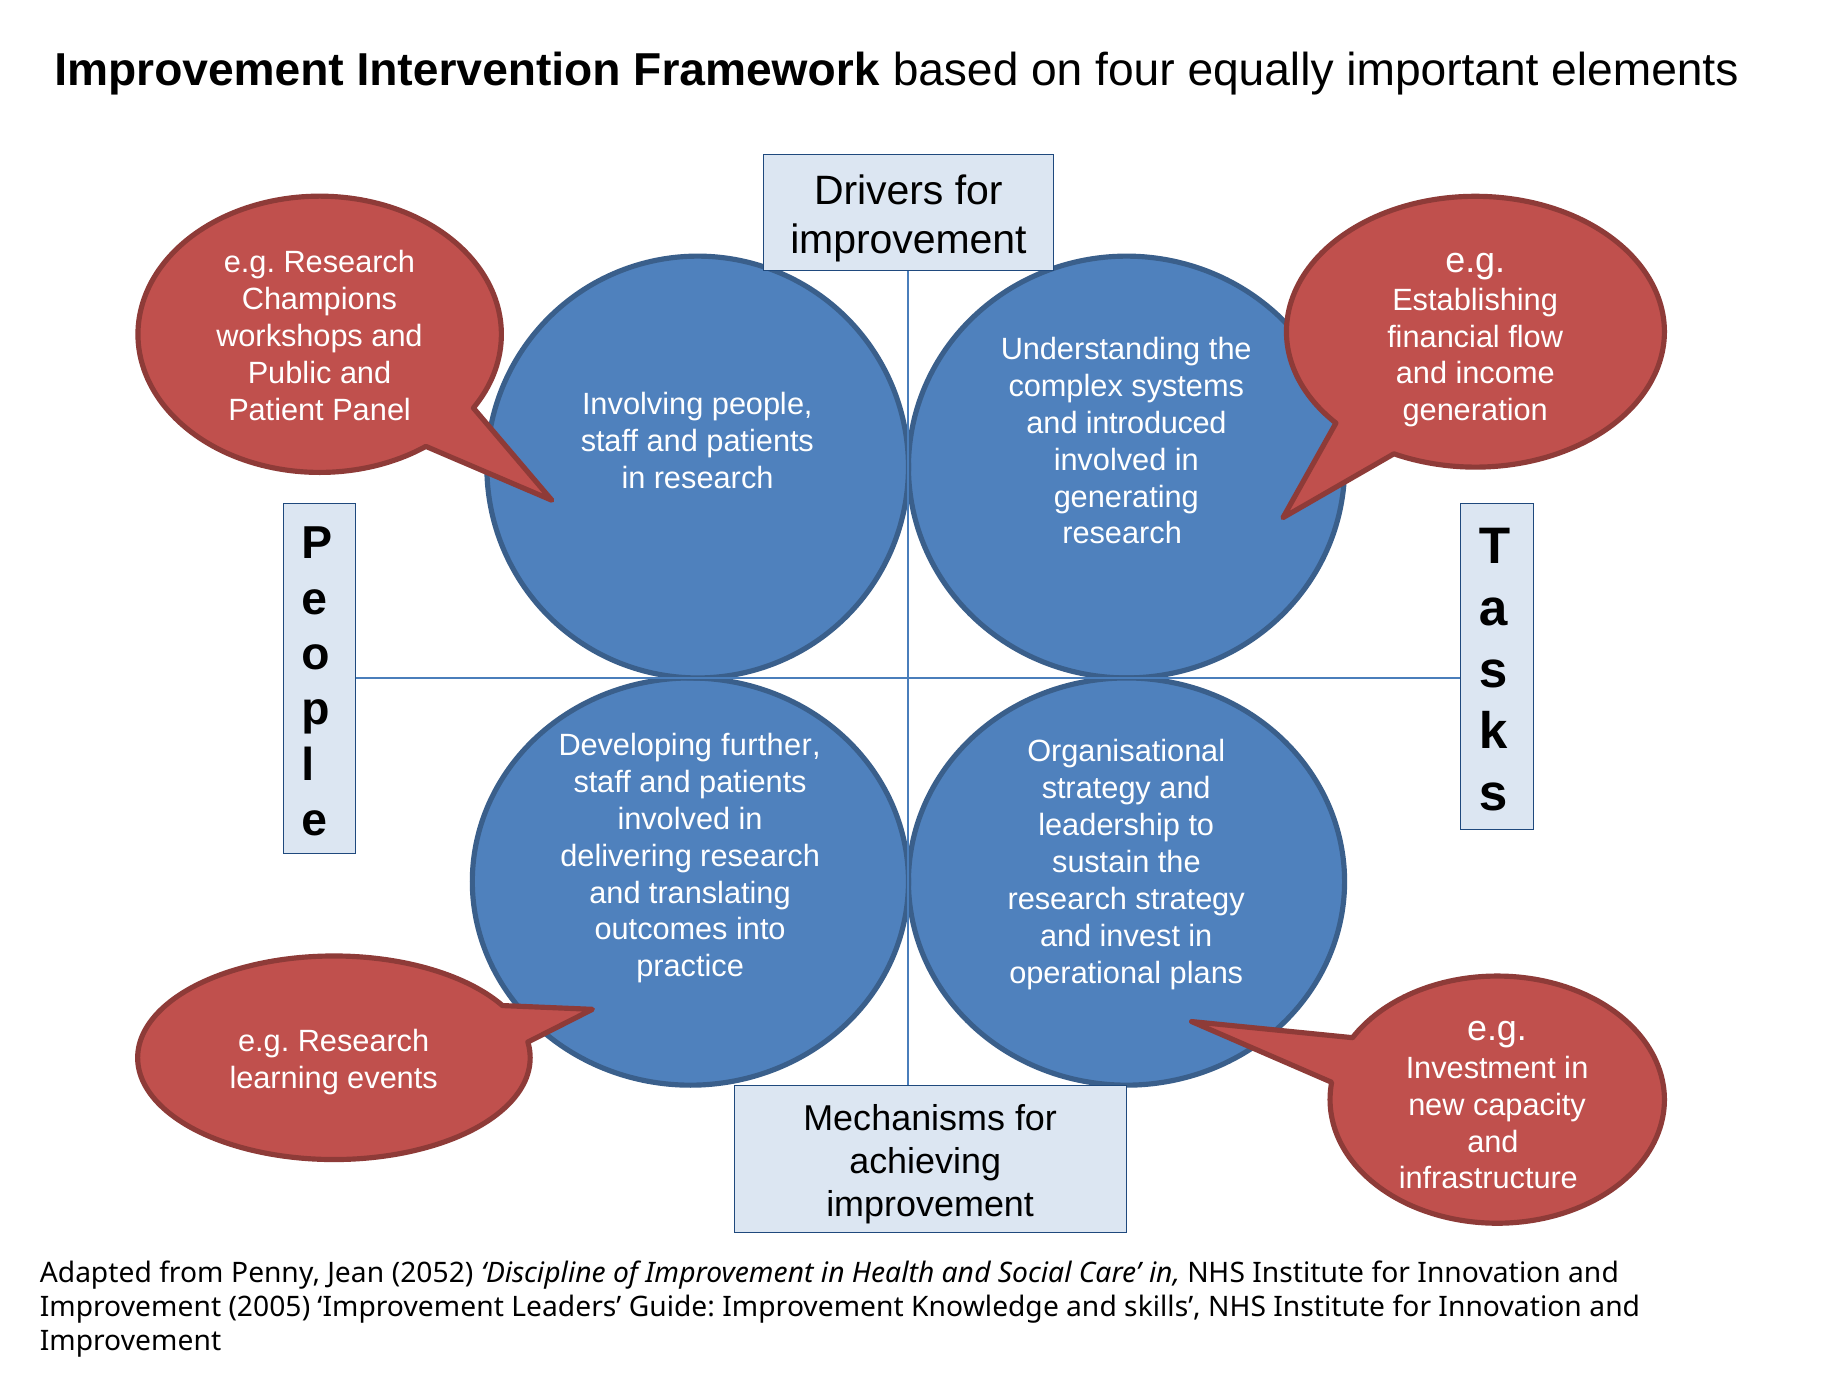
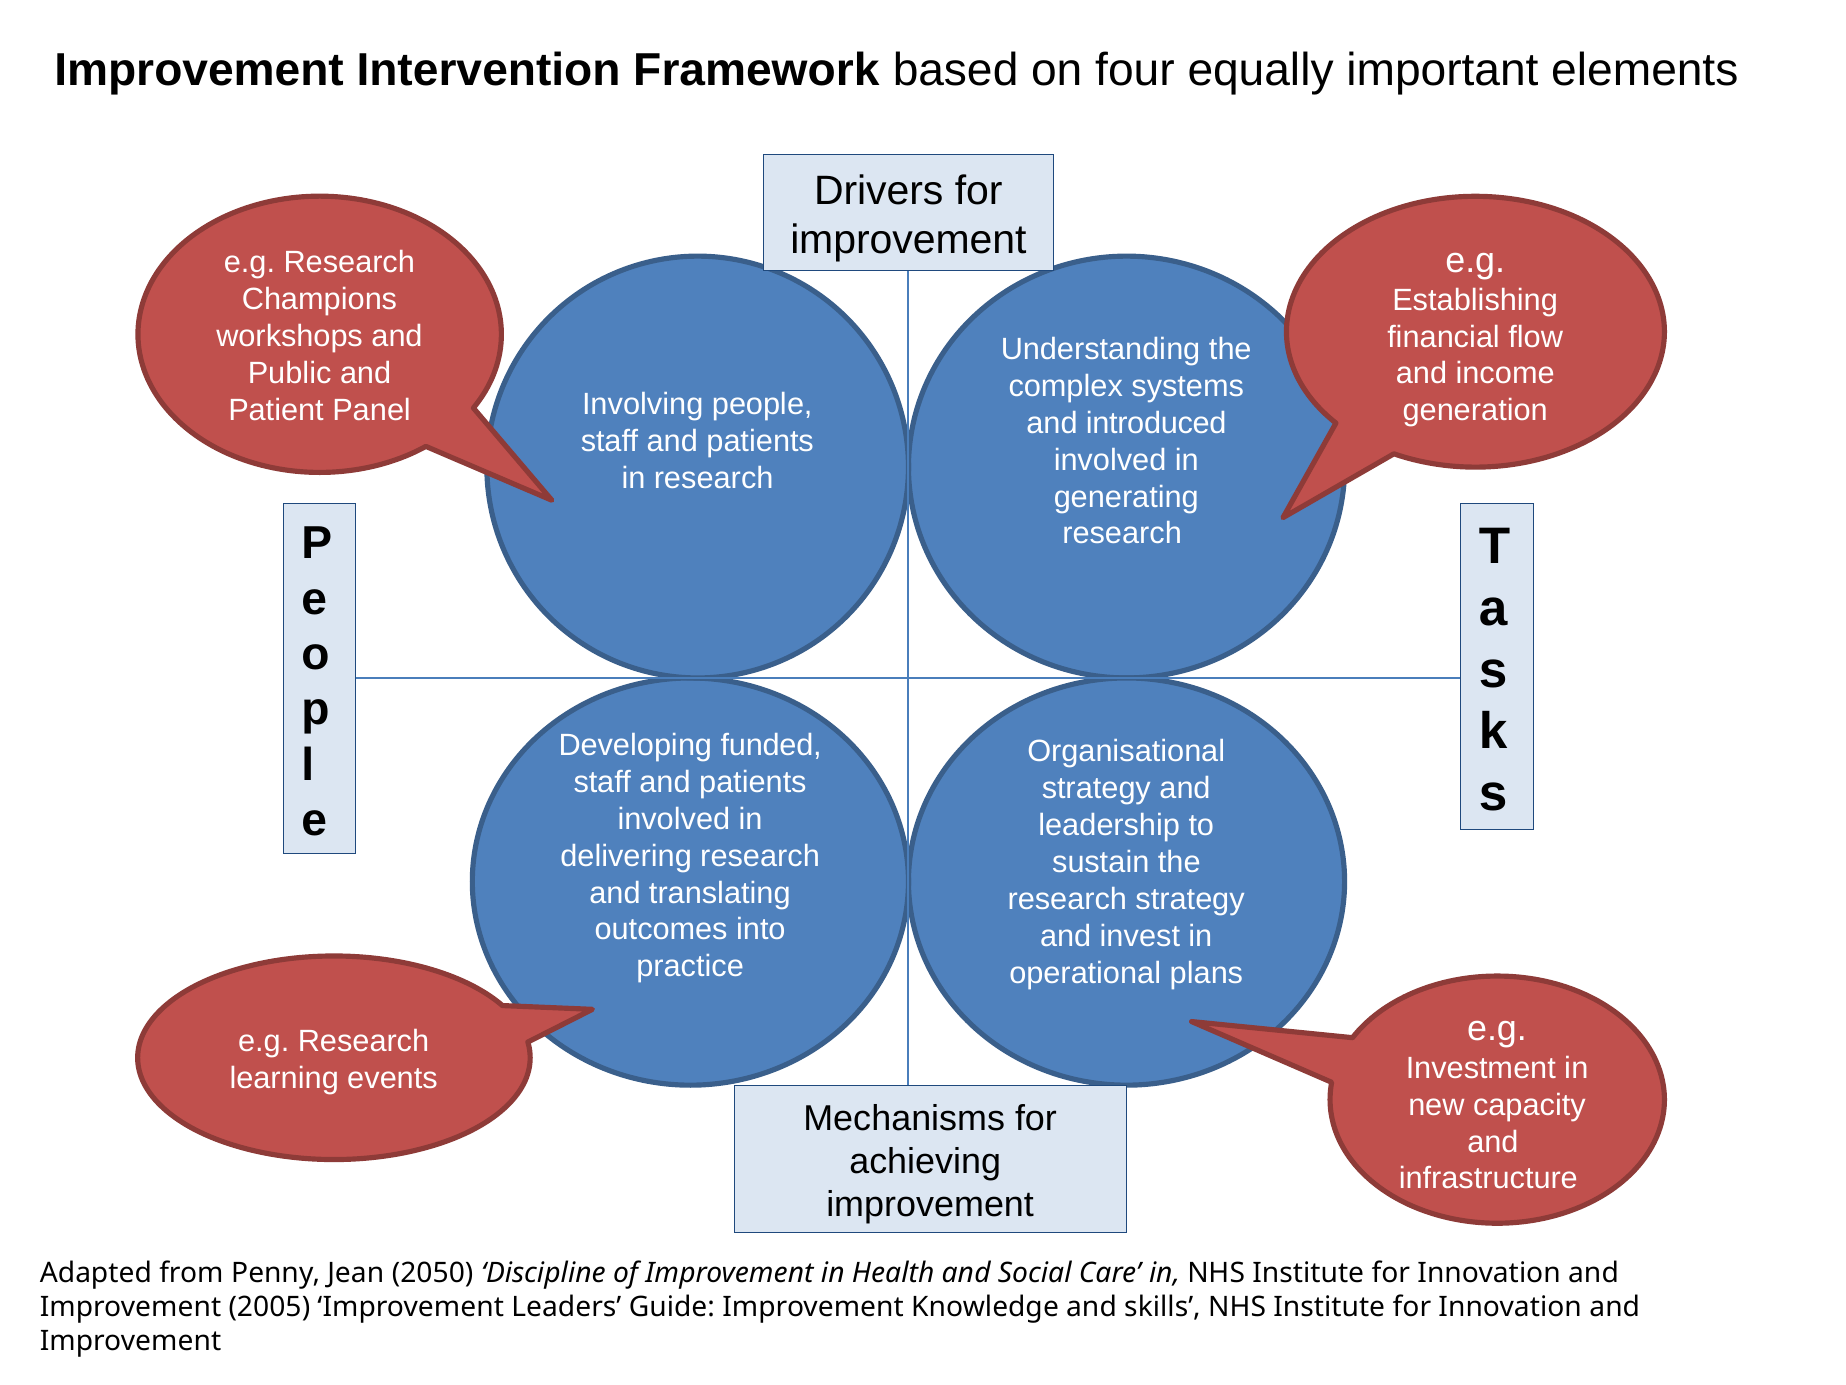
further: further -> funded (771, 745)
2052: 2052 -> 2050 (433, 1273)
